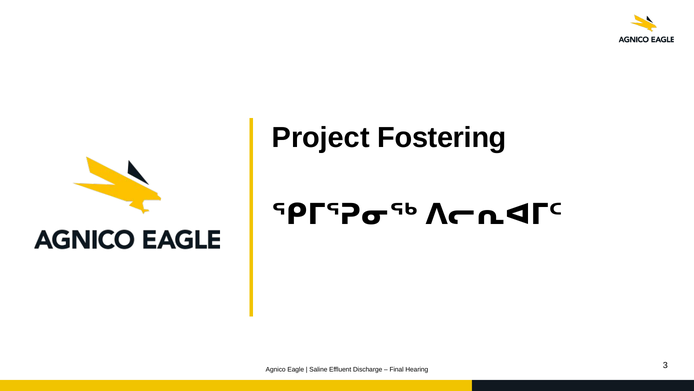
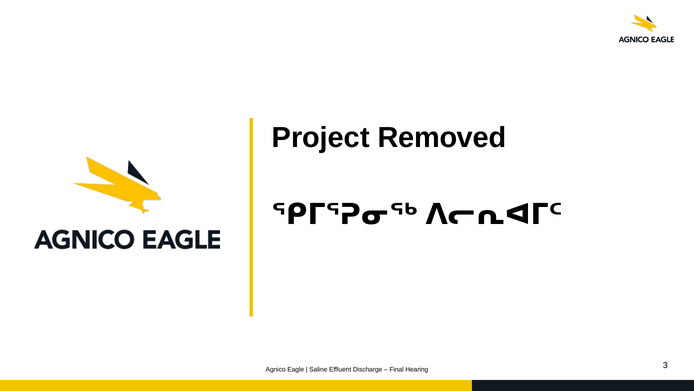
Fostering: Fostering -> Removed (442, 137)
